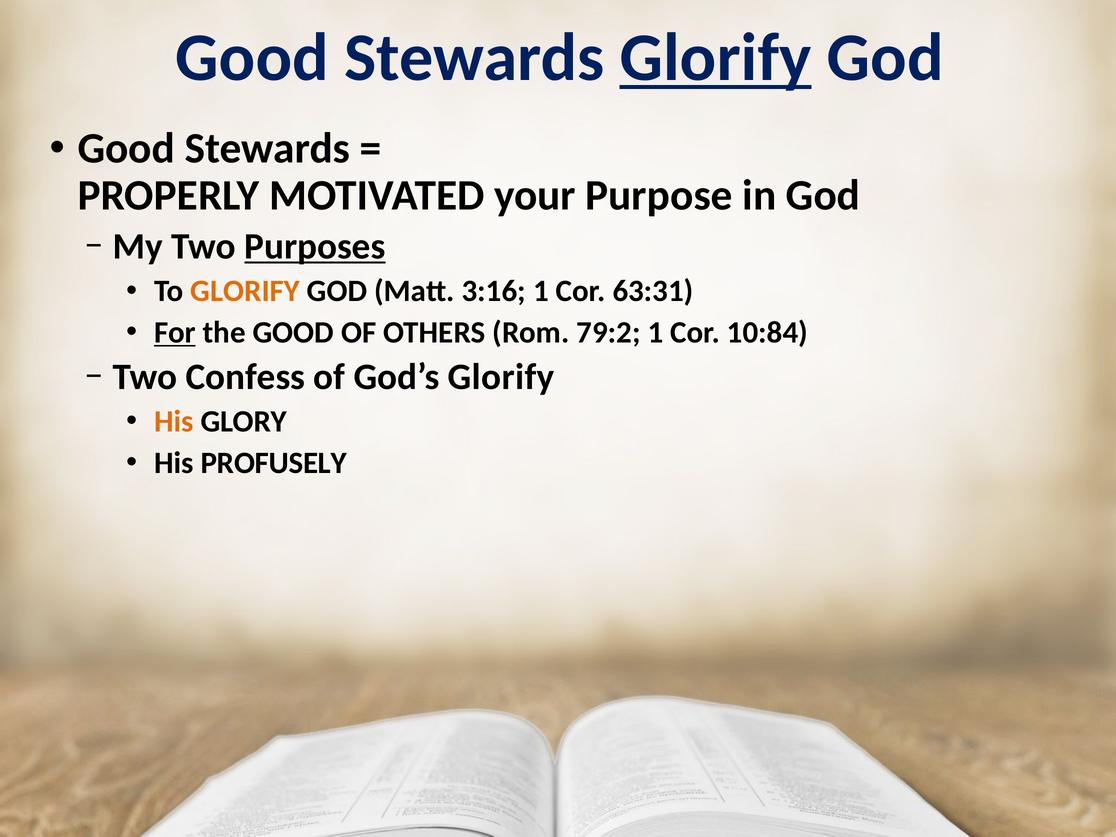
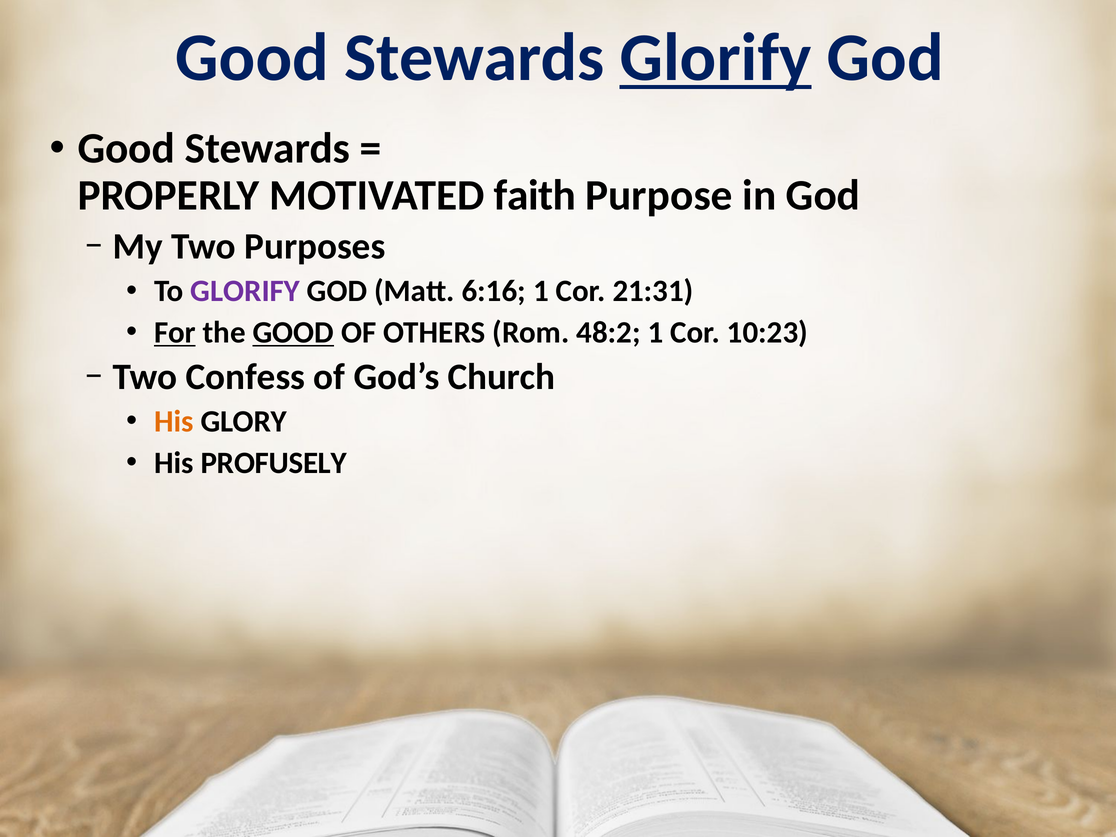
your: your -> faith (535, 195)
Purposes underline: present -> none (315, 247)
GLORIFY colour: orange -> purple (245, 291)
3:16: 3:16 -> 6:16 (494, 291)
63:31: 63:31 -> 21:31 (653, 291)
GOOD underline: none -> present (293, 332)
79:2: 79:2 -> 48:2 (608, 332)
10:84: 10:84 -> 10:23 (768, 332)
God’s Glorify: Glorify -> Church (501, 377)
